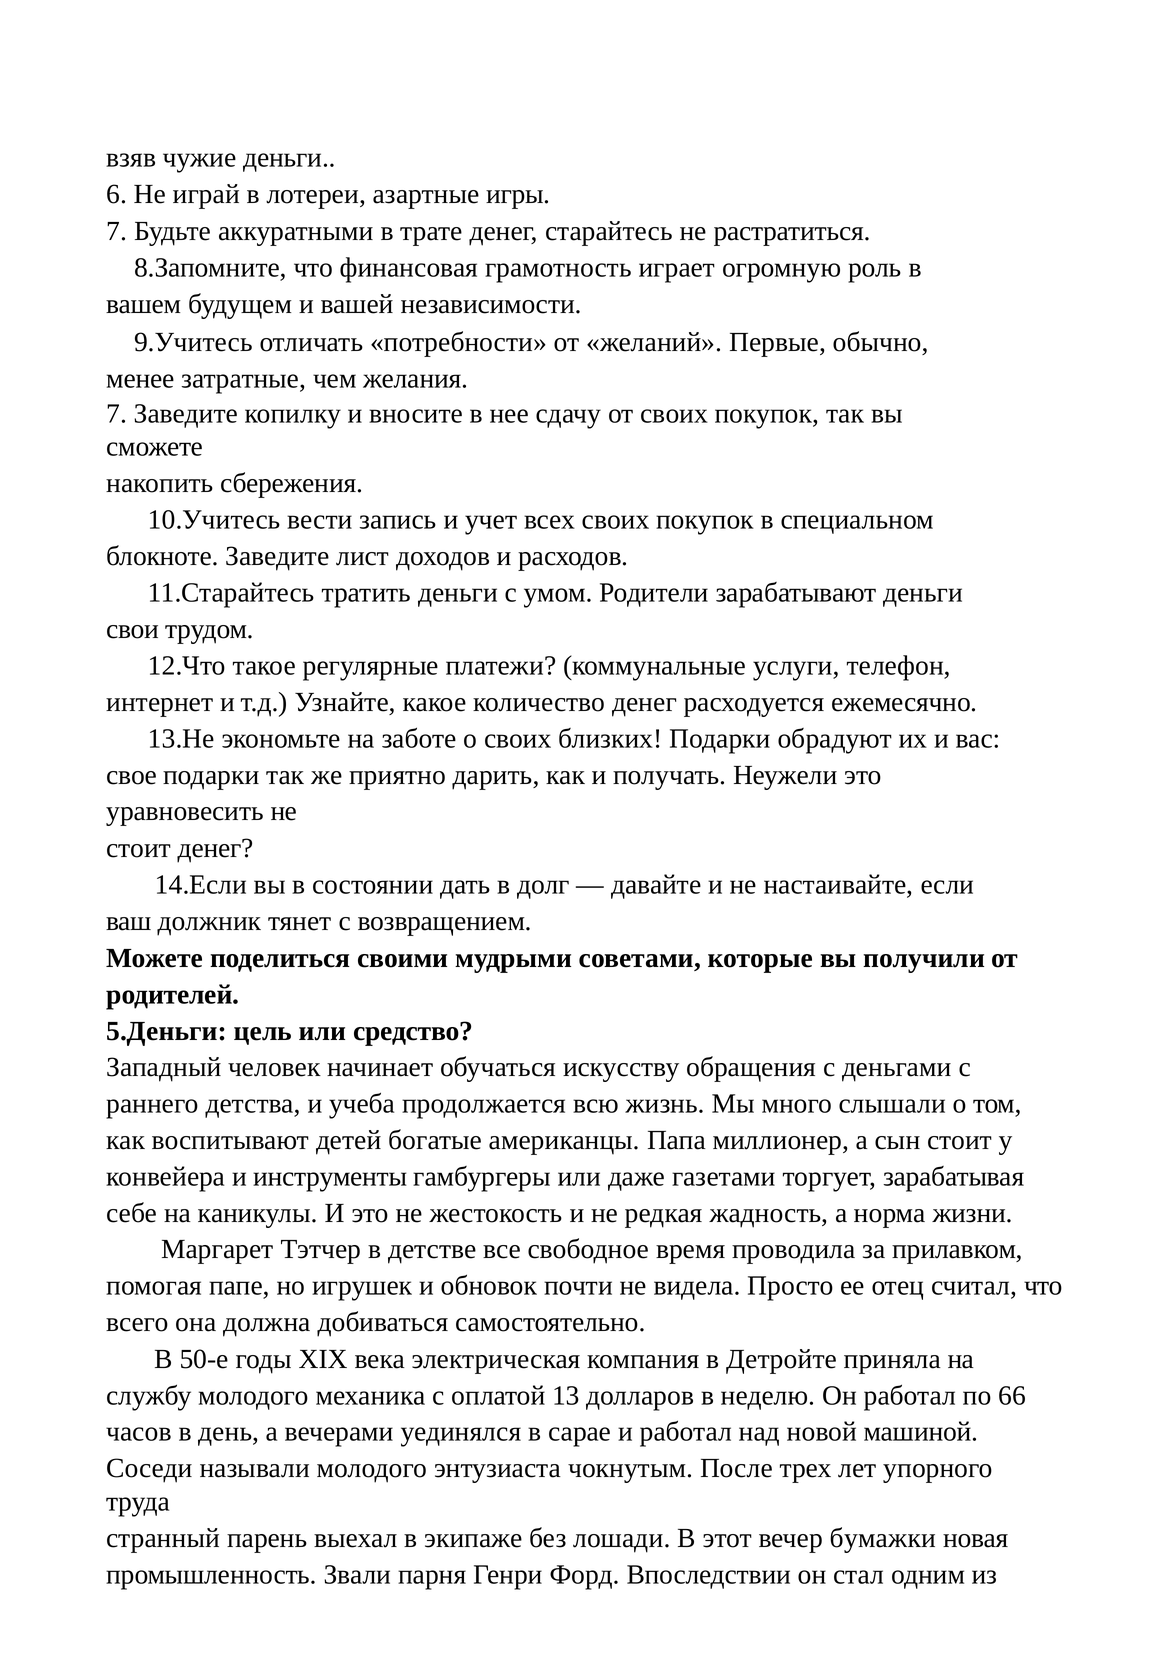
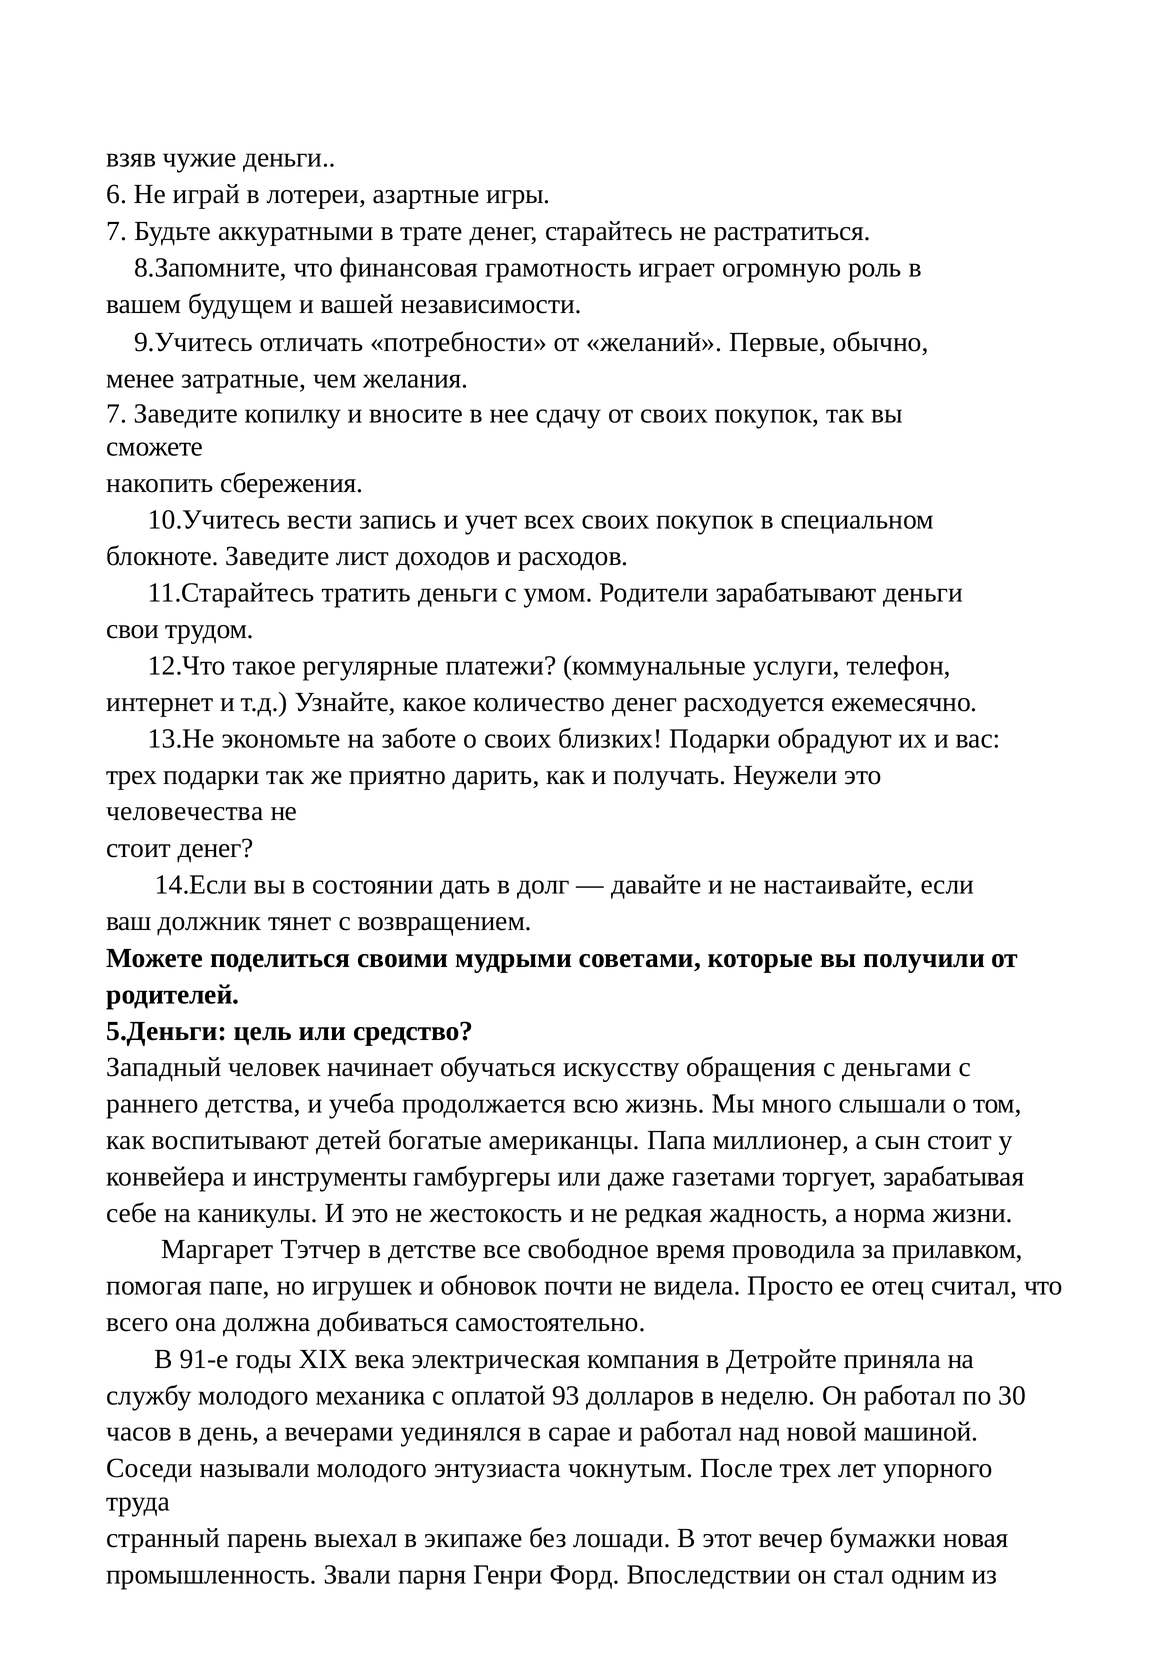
свое: свое -> трех (132, 775)
уравновесить: уравновесить -> человечества (185, 811)
50-е: 50-е -> 91-е (204, 1359)
13: 13 -> 93 (566, 1395)
66: 66 -> 30 (1012, 1395)
